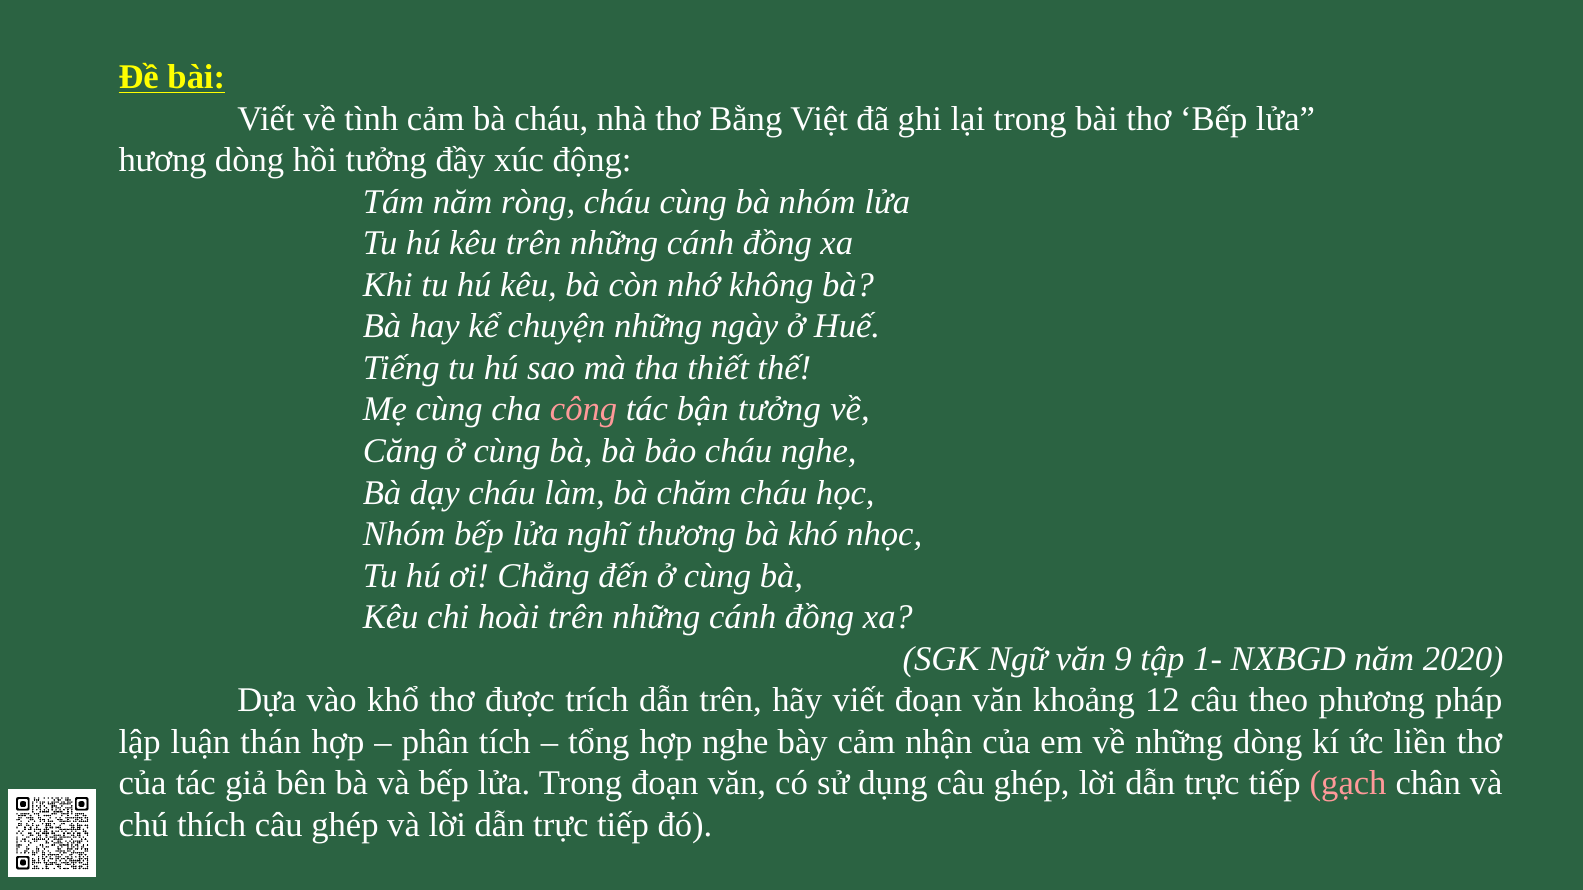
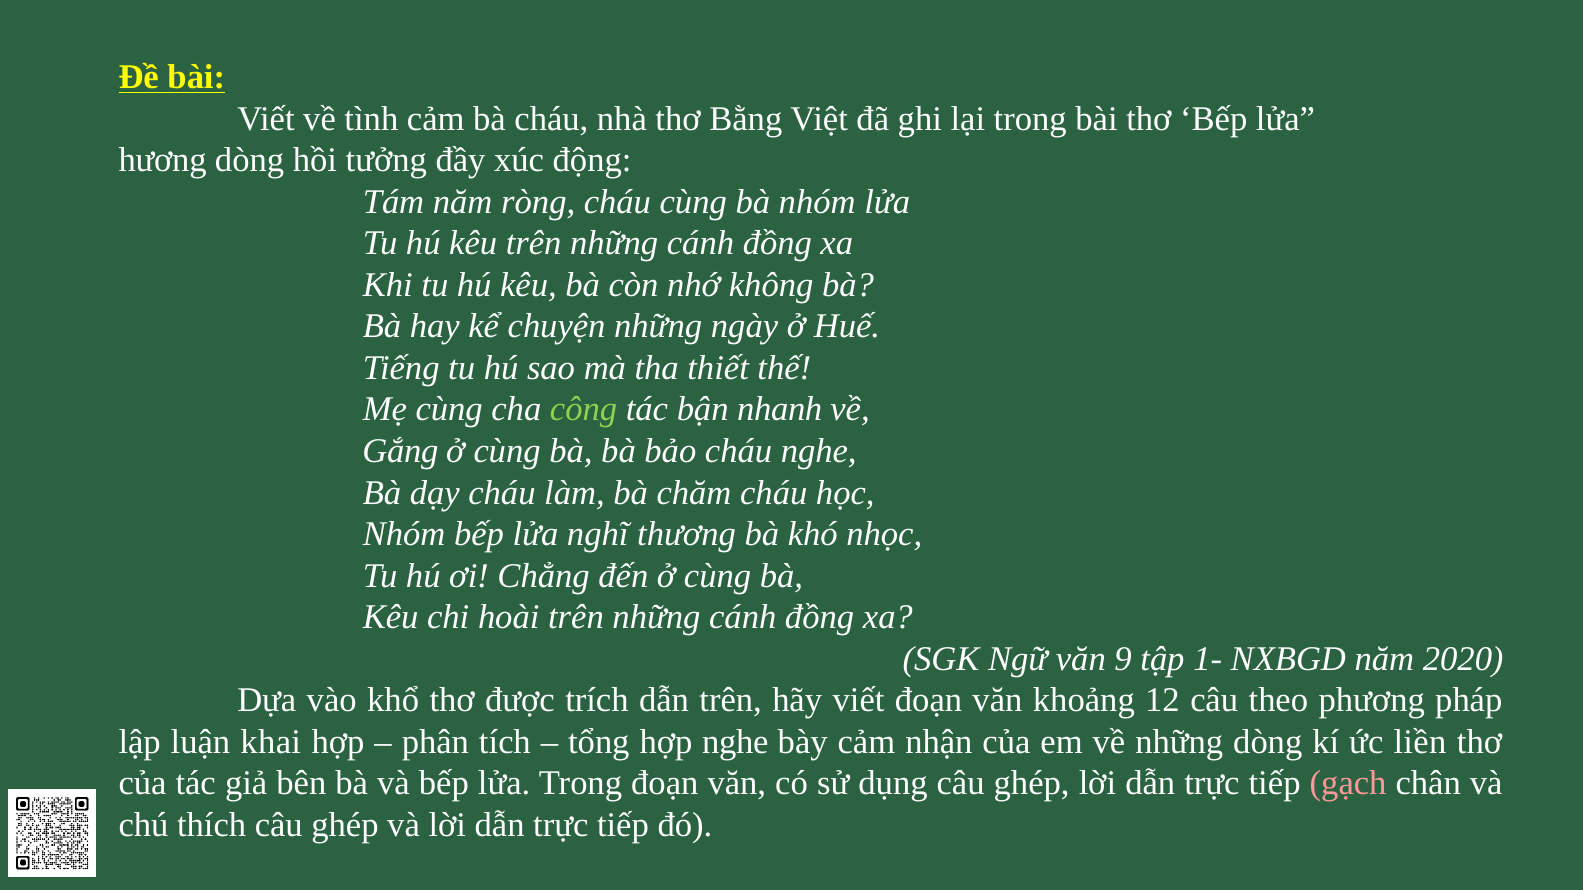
công colour: pink -> light green (584, 410)
bận tưởng: tưởng -> nhanh (780, 410)
Căng: Căng -> Gắng (400, 451)
thán: thán -> khai (271, 742)
